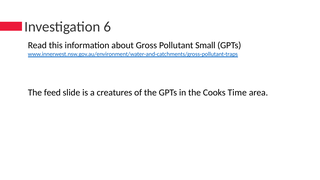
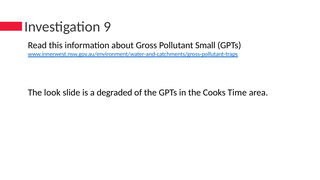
6: 6 -> 9 (107, 27)
feed: feed -> look (52, 93)
creatures: creatures -> degraded (114, 93)
